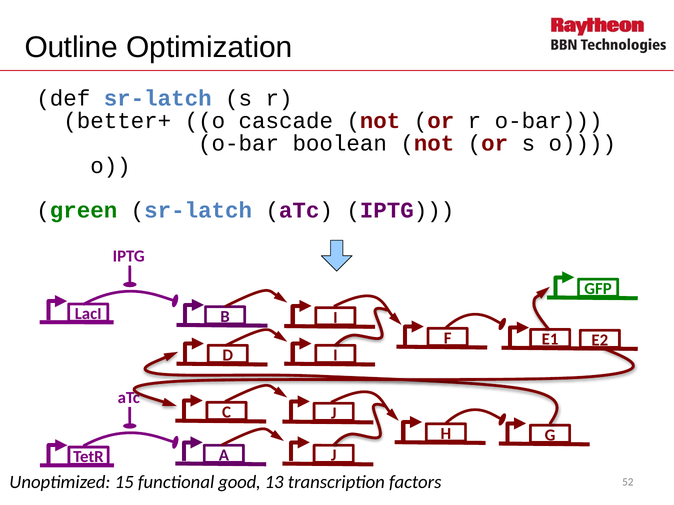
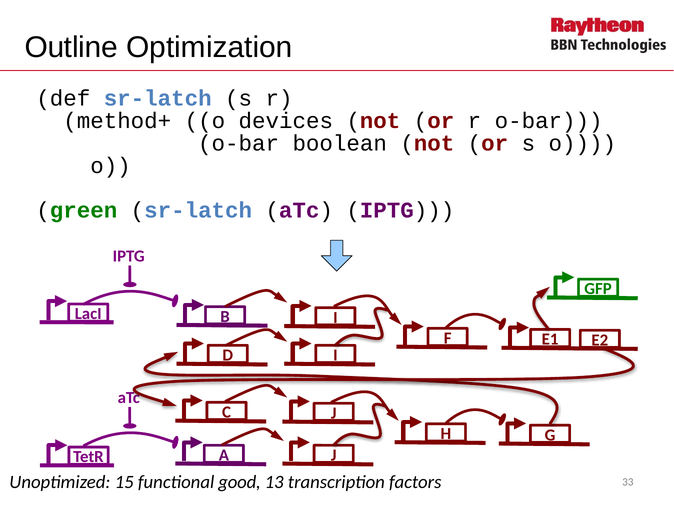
better+: better+ -> method+ (117, 121)
cascade: cascade -> devices (286, 121)
52: 52 -> 33 (628, 483)
